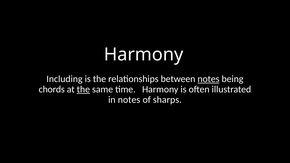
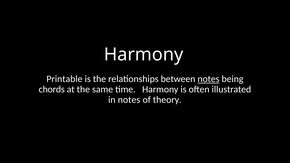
Including: Including -> Printable (64, 79)
the underline: present -> none (83, 89)
sharps: sharps -> theory (167, 100)
